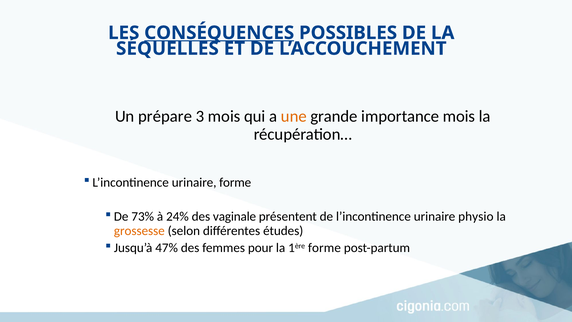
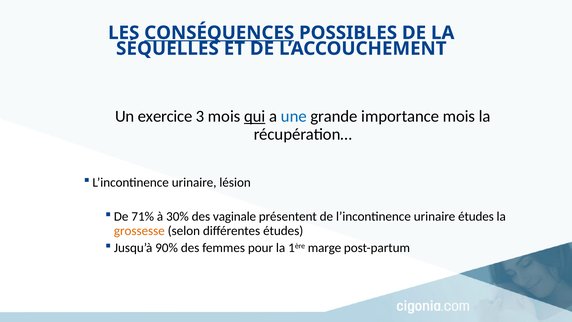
prépare: prépare -> exercice (165, 116)
qui underline: none -> present (255, 116)
une colour: orange -> blue (294, 116)
urinaire forme: forme -> lésion (235, 182)
73%: 73% -> 71% (143, 216)
24%: 24% -> 30% (177, 216)
urinaire physio: physio -> études (476, 216)
47%: 47% -> 90% (167, 248)
1ère forme: forme -> marge (325, 248)
